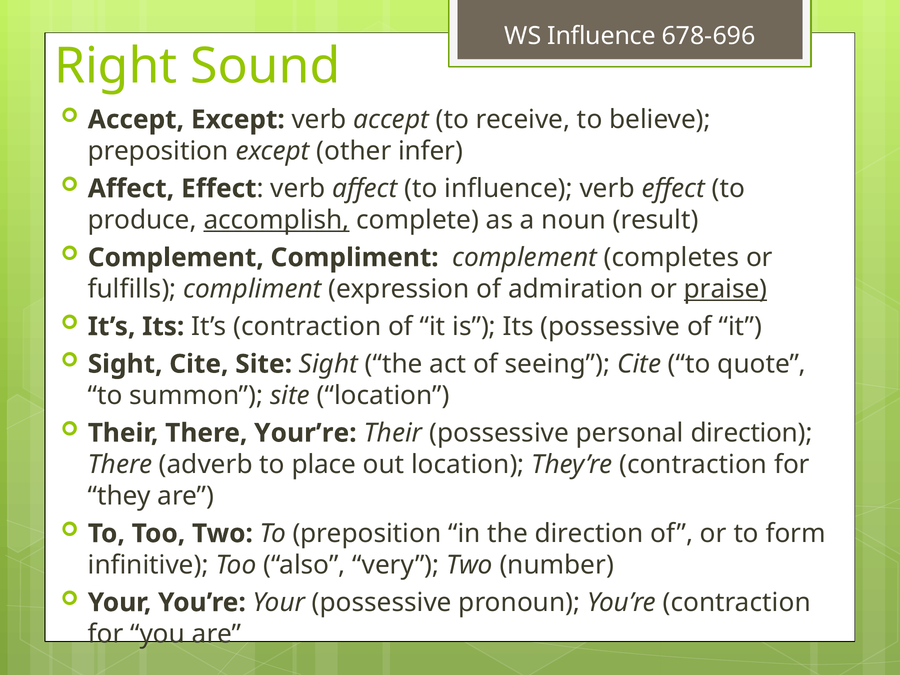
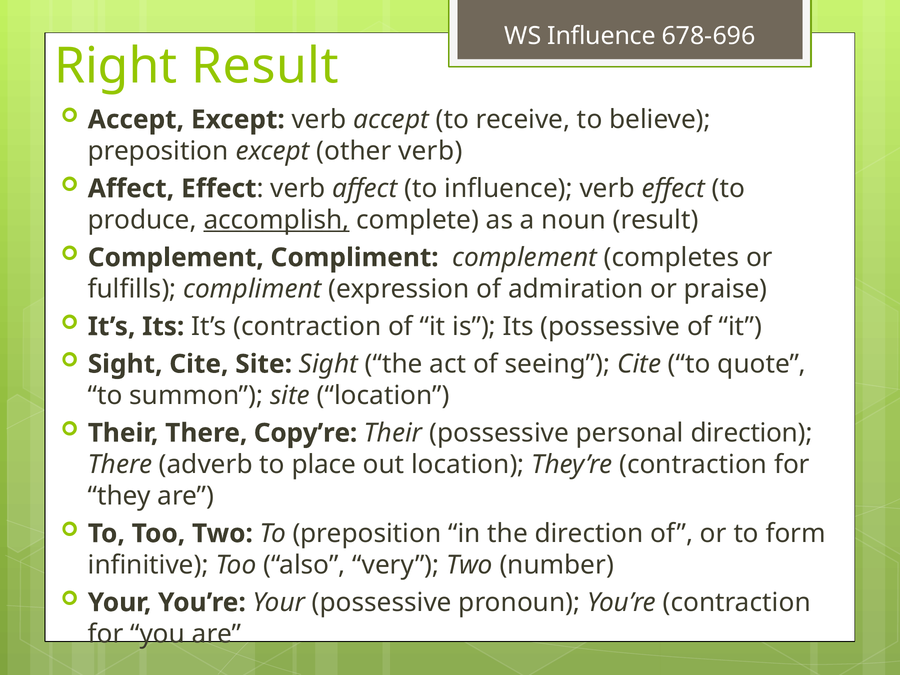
Right Sound: Sound -> Result (265, 66)
other infer: infer -> verb (430, 151)
praise underline: present -> none (726, 289)
Your’re: Your’re -> Copy’re (306, 433)
